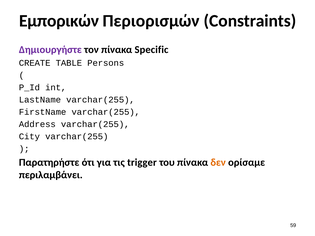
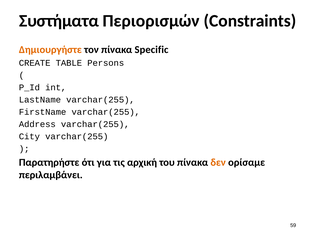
Εμπορικών: Εμπορικών -> Συστήματα (59, 21)
Δημιουργήστε colour: purple -> orange (50, 50)
trigger: trigger -> αρχική (142, 163)
